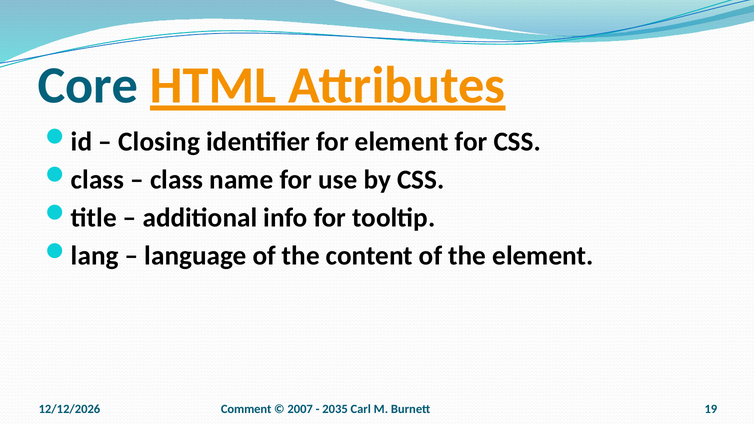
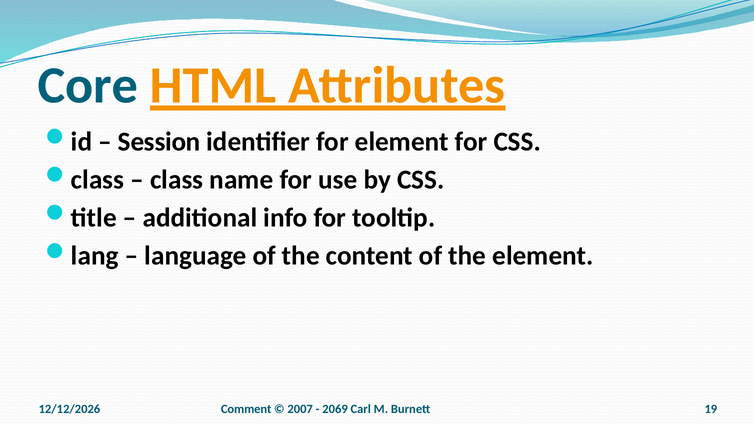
Closing: Closing -> Session (159, 142)
2035: 2035 -> 2069 (335, 409)
